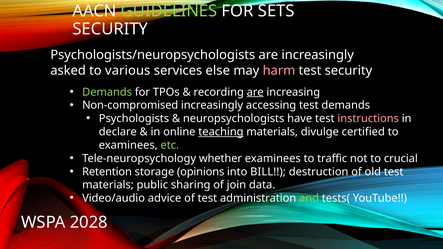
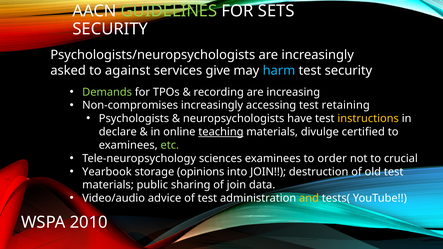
various: various -> against (128, 71)
else: else -> give (218, 71)
harm colour: pink -> light blue (279, 71)
are underline: present -> none (255, 92)
Non-compromised: Non-compromised -> Non-compromises (130, 105)
test demands: demands -> retaining (346, 105)
instructions colour: pink -> yellow (368, 119)
whether: whether -> sciences (220, 159)
traffic: traffic -> order (332, 159)
Retention: Retention -> Yearbook (107, 172)
into BILL: BILL -> JOIN (268, 172)
and colour: light green -> yellow (309, 198)
2028: 2028 -> 2010 (89, 223)
